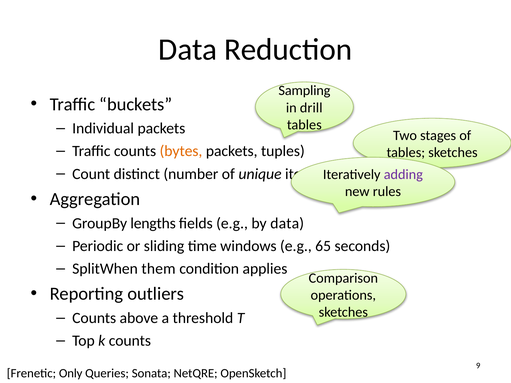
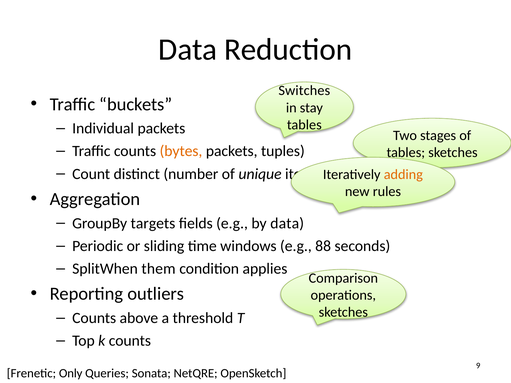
Sampling: Sampling -> Switches (304, 91)
drill: drill -> stay (311, 108)
adding colour: purple -> orange (403, 175)
lengths: lengths -> targets (153, 223)
65: 65 -> 88 (323, 246)
